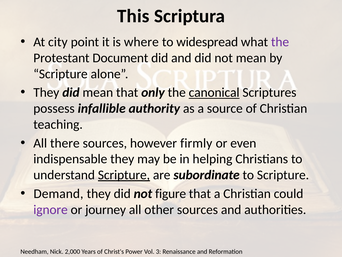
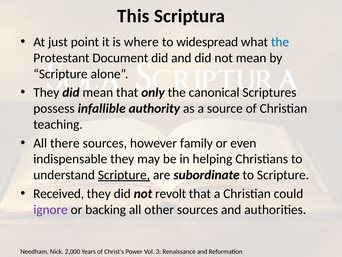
city: city -> just (58, 42)
the colour: purple -> blue (280, 42)
canonical underline: present -> none (214, 92)
firmly: firmly -> family (196, 143)
Demand: Demand -> Received (59, 193)
figure: figure -> revolt (171, 193)
journey: journey -> backing (106, 209)
